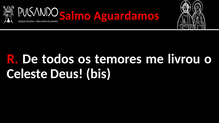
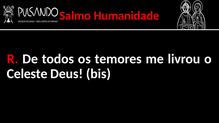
Aguardamos: Aguardamos -> Humanidade (126, 16)
